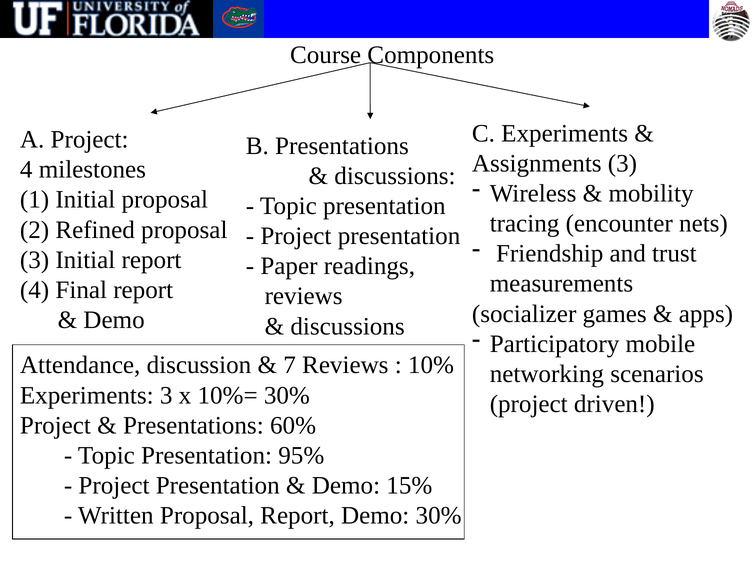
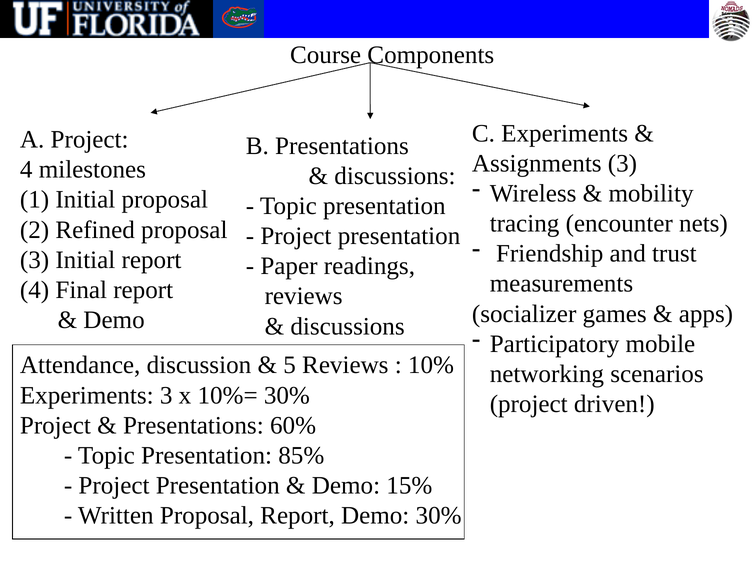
7: 7 -> 5 (290, 366)
95%: 95% -> 85% (301, 456)
